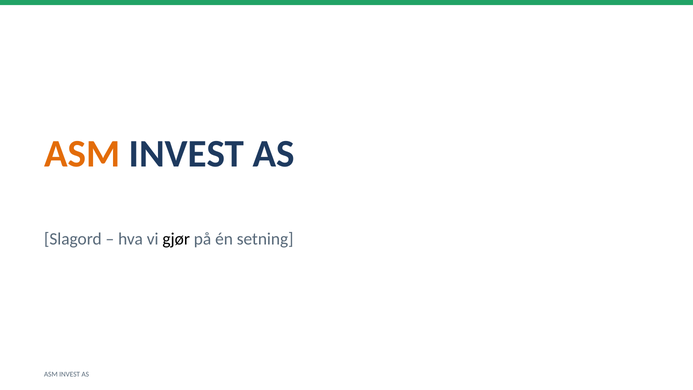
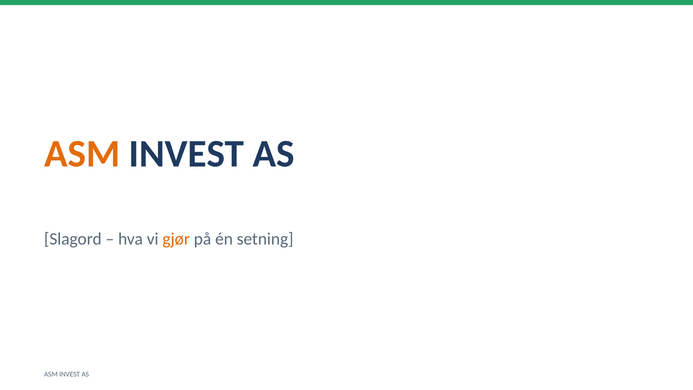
gjør colour: black -> orange (176, 239)
